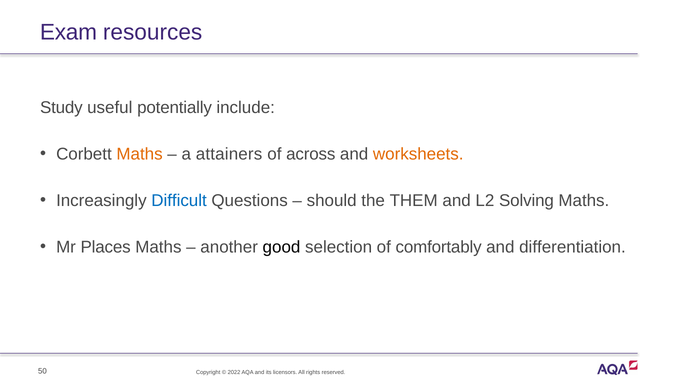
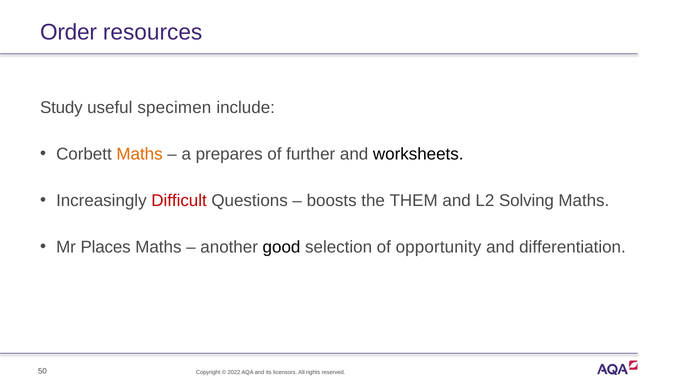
Exam: Exam -> Order (68, 32)
potentially: potentially -> specimen (174, 108)
attainers: attainers -> prepares (229, 154)
across: across -> further (311, 154)
worksheets colour: orange -> black (418, 154)
Difficult colour: blue -> red (179, 201)
should: should -> boosts (332, 201)
comfortably: comfortably -> opportunity (438, 247)
